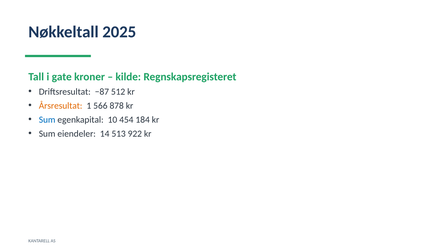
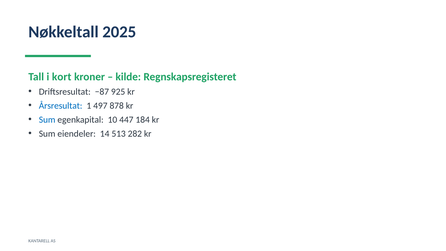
gate: gate -> kort (62, 77)
512: 512 -> 925 (118, 92)
Årsresultat colour: orange -> blue (61, 106)
566: 566 -> 497 (100, 106)
454: 454 -> 447 (126, 120)
922: 922 -> 282 (135, 134)
